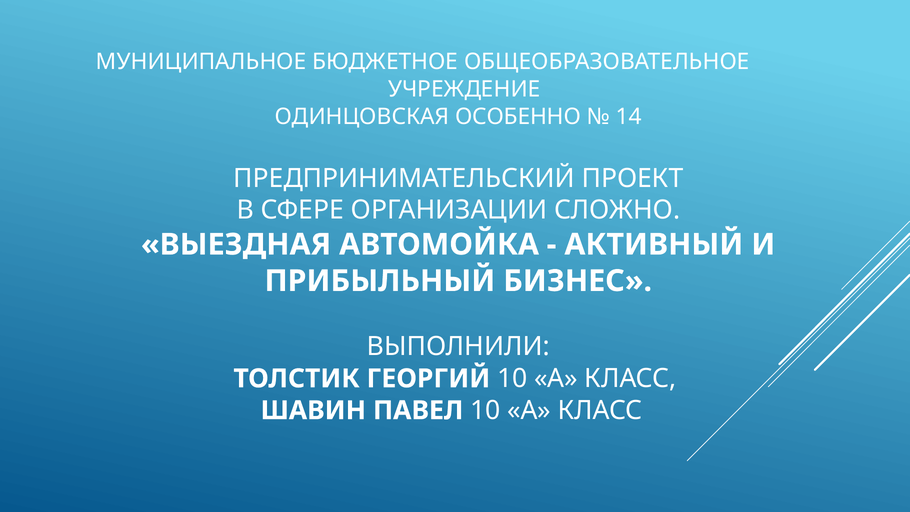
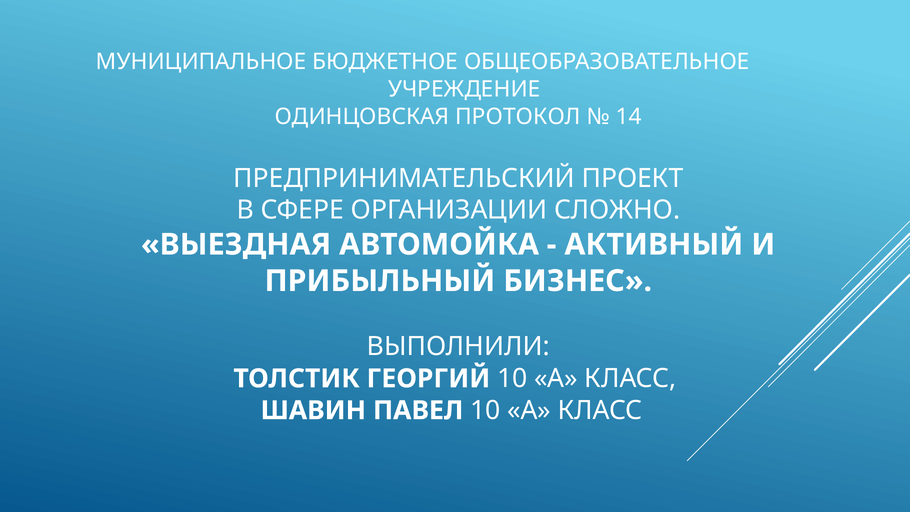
ОСОБЕННО: ОСОБЕННО -> ПРОТОКОЛ (518, 117)
